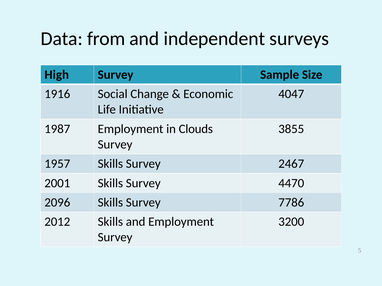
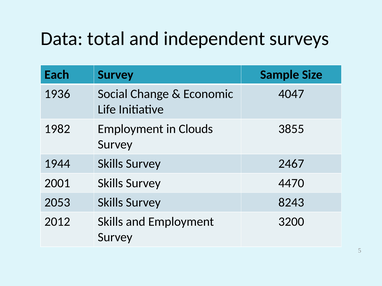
from: from -> total (106, 39)
High: High -> Each (57, 75)
1916: 1916 -> 1936 (57, 94)
1987: 1987 -> 1982 (57, 129)
1957: 1957 -> 1944 (57, 164)
2096: 2096 -> 2053 (57, 203)
7786: 7786 -> 8243 (291, 203)
